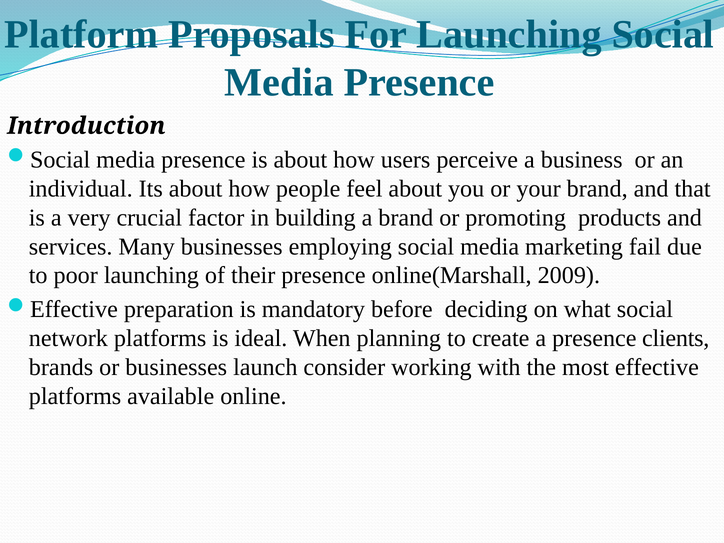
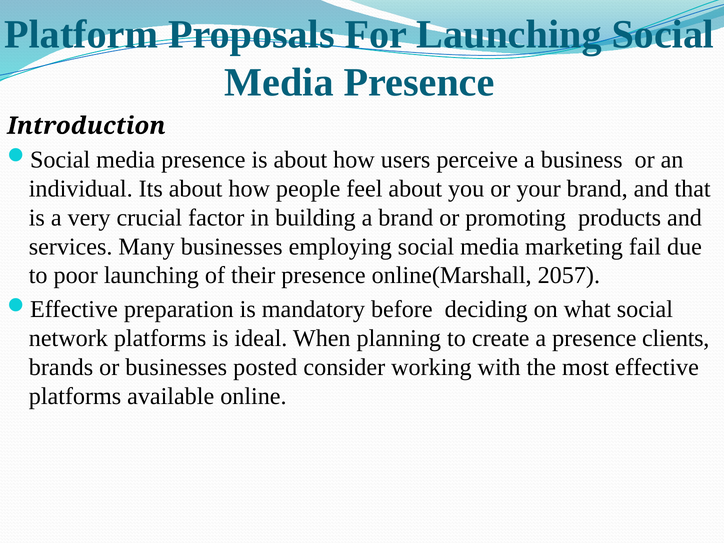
2009: 2009 -> 2057 (569, 276)
launch: launch -> posted (265, 367)
